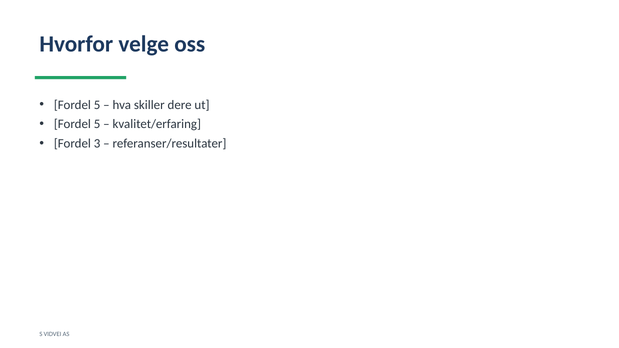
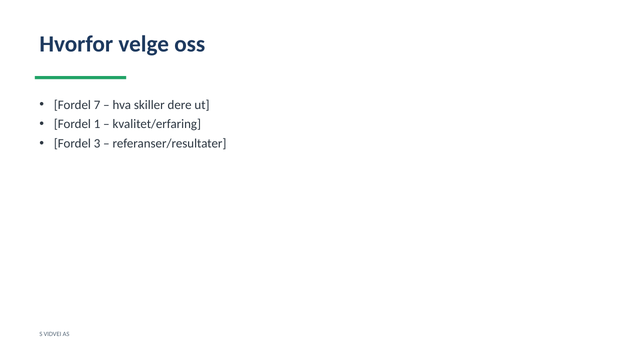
5: 5 -> 7 (97, 105)
5: 5 -> 1 (97, 124)
